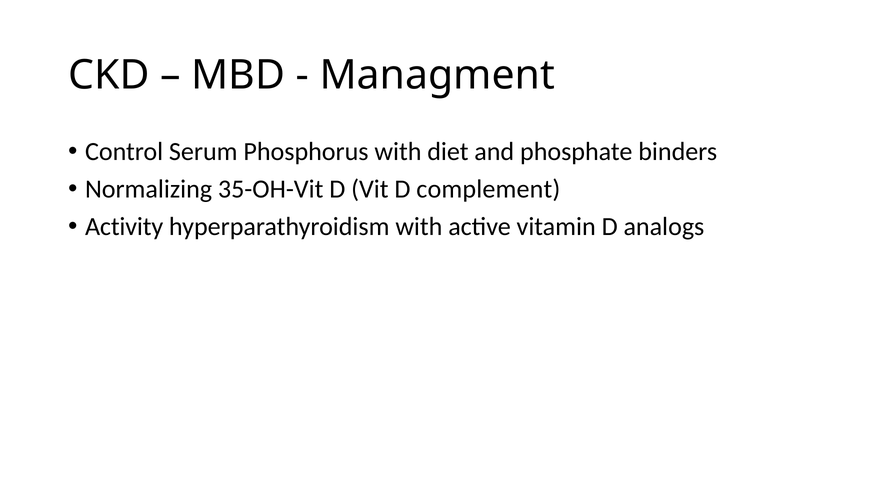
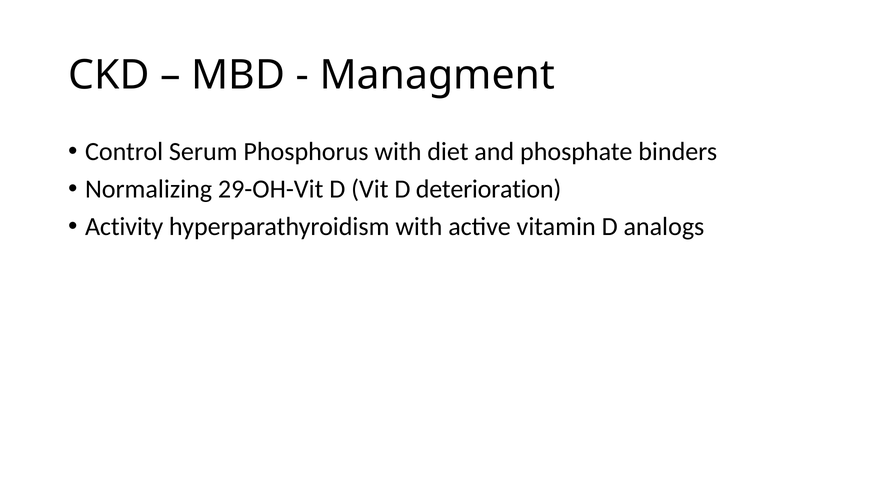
35-OH-Vit: 35-OH-Vit -> 29-OH-Vit (271, 189)
complement: complement -> deterioration (489, 189)
